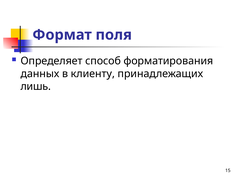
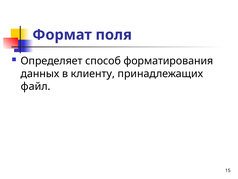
лишь: лишь -> файл (36, 86)
